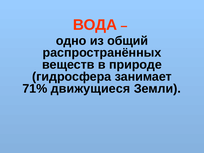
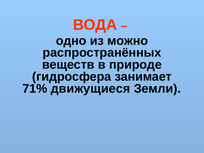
общий: общий -> можно (128, 41)
